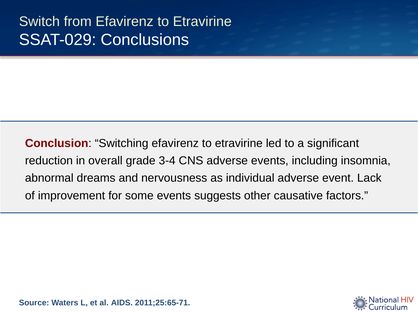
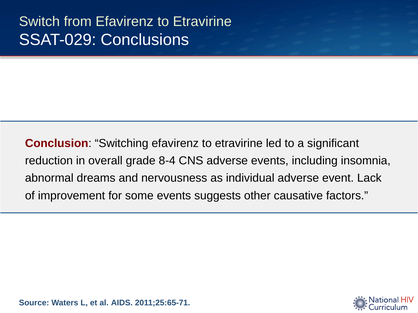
3-4: 3-4 -> 8-4 (167, 161)
